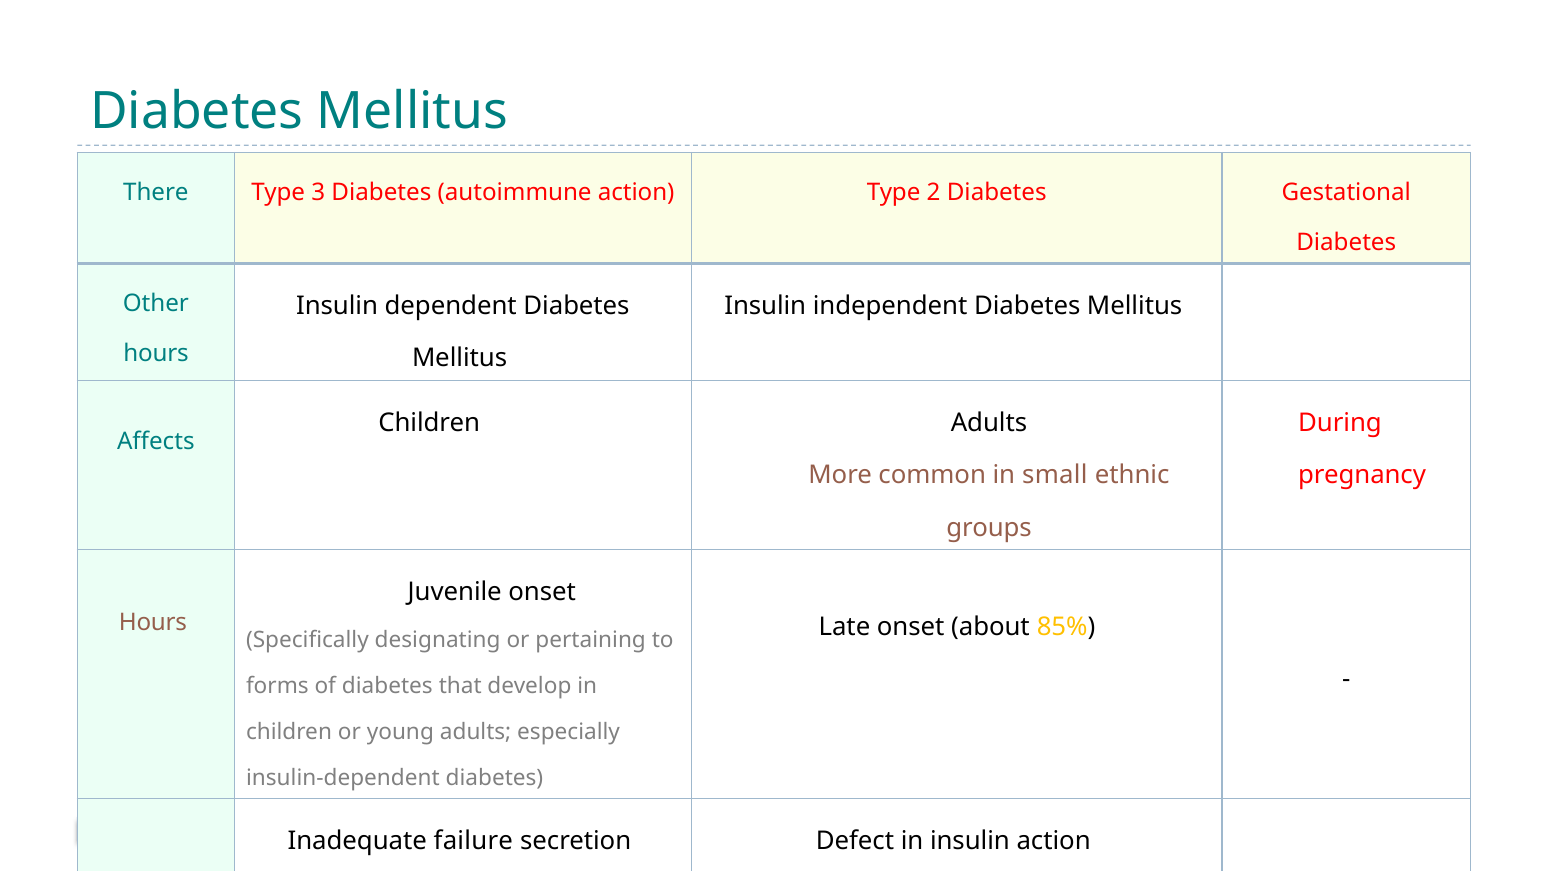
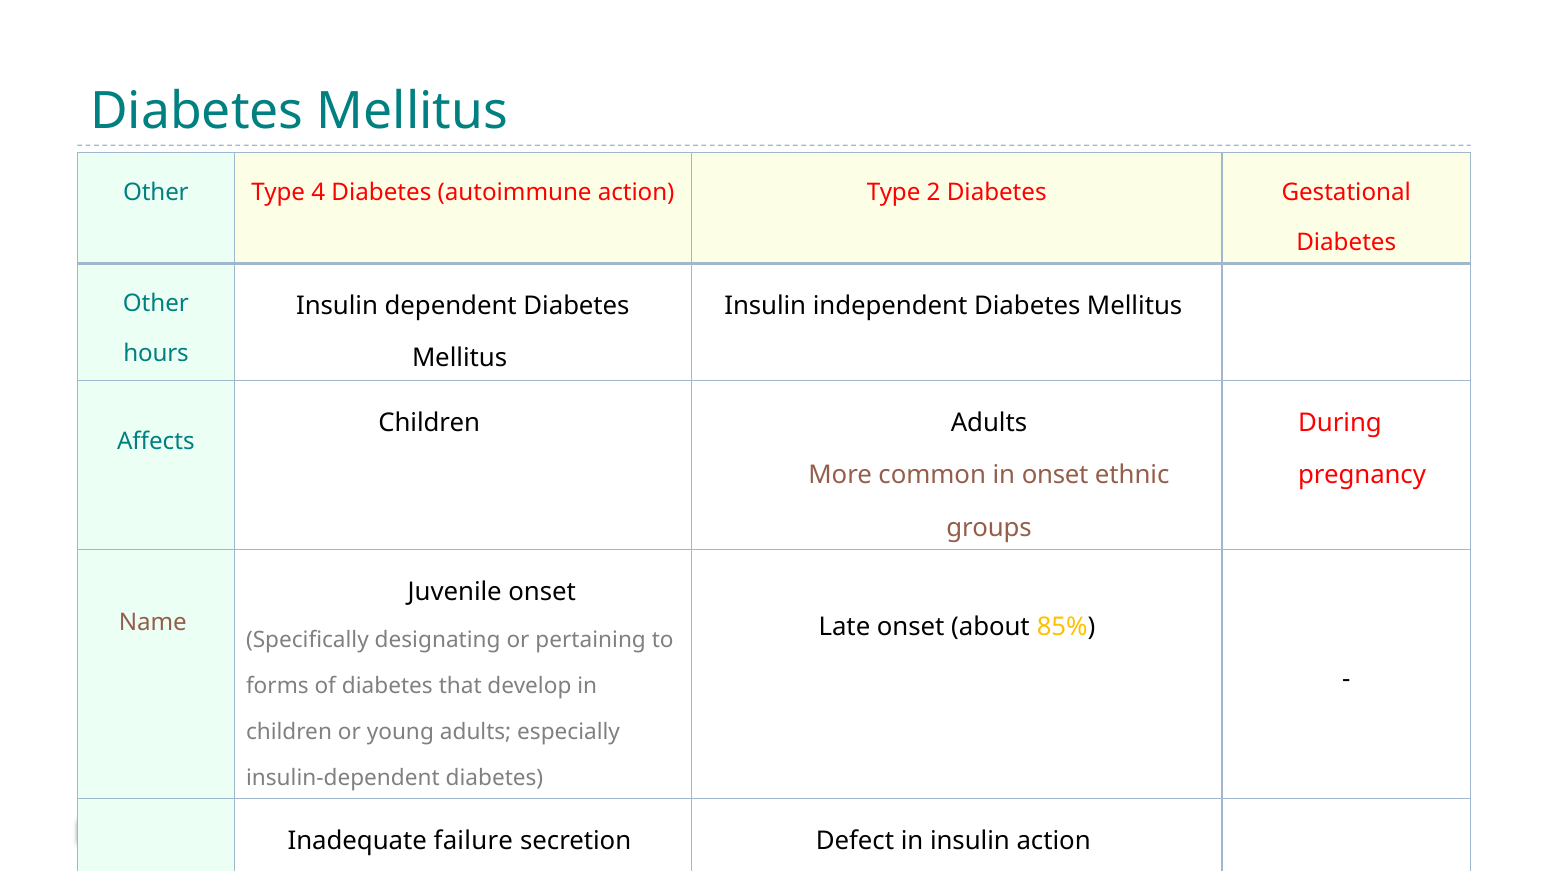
There: There -> Other (156, 193)
3: 3 -> 4 (318, 193)
in small: small -> onset (1055, 475)
Hours: Hours -> Name (153, 623)
